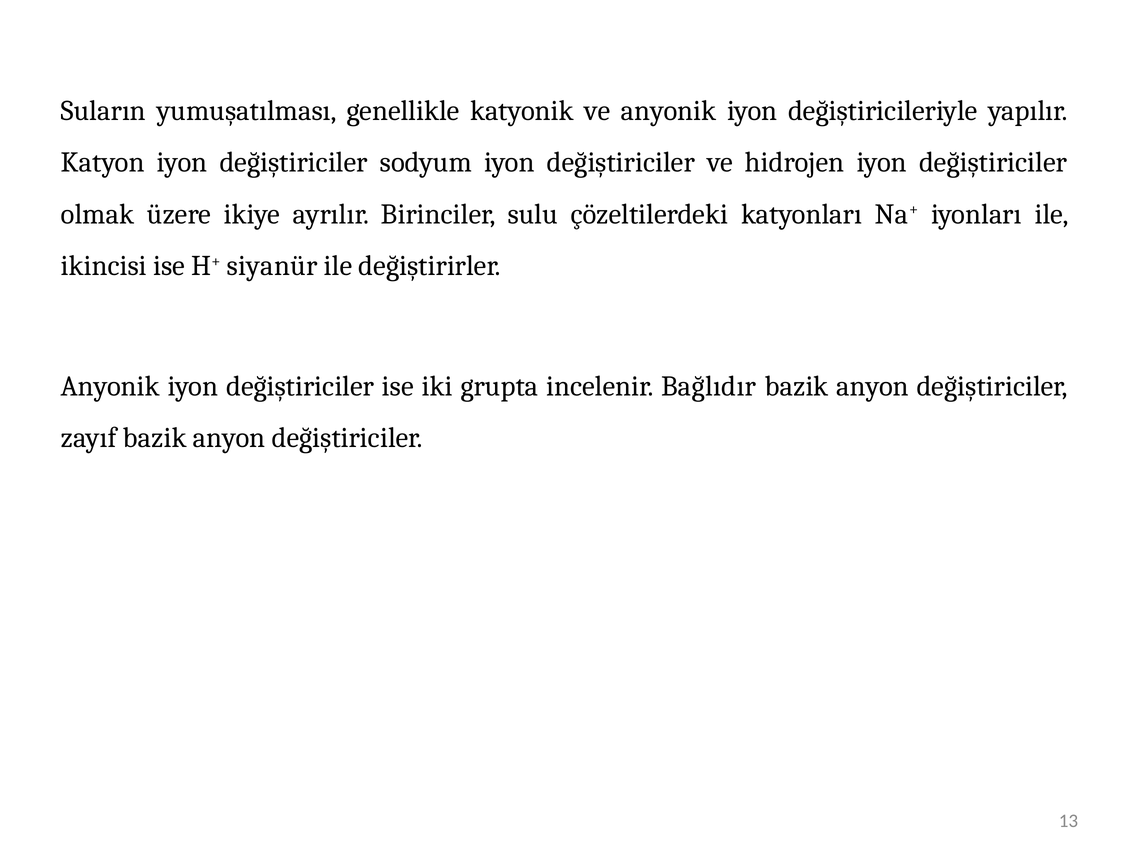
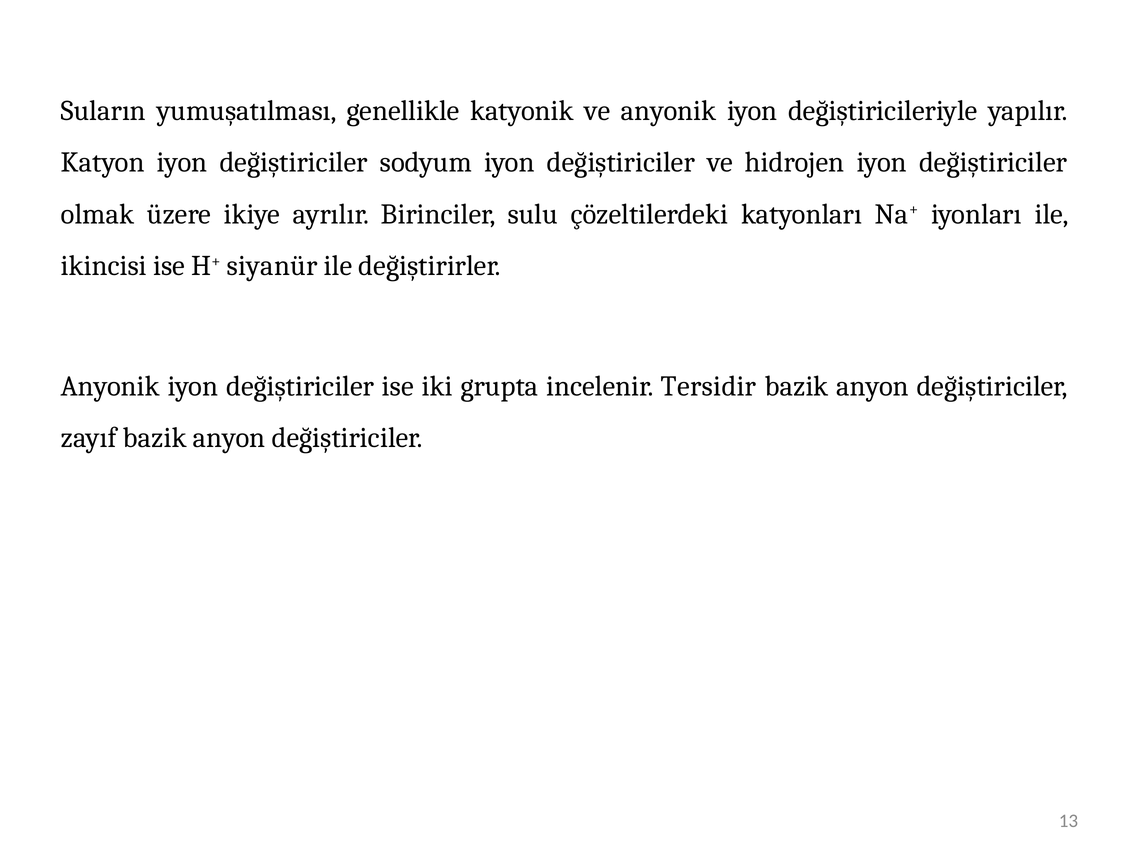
Bağlıdır: Bağlıdır -> Tersidir (709, 386)
